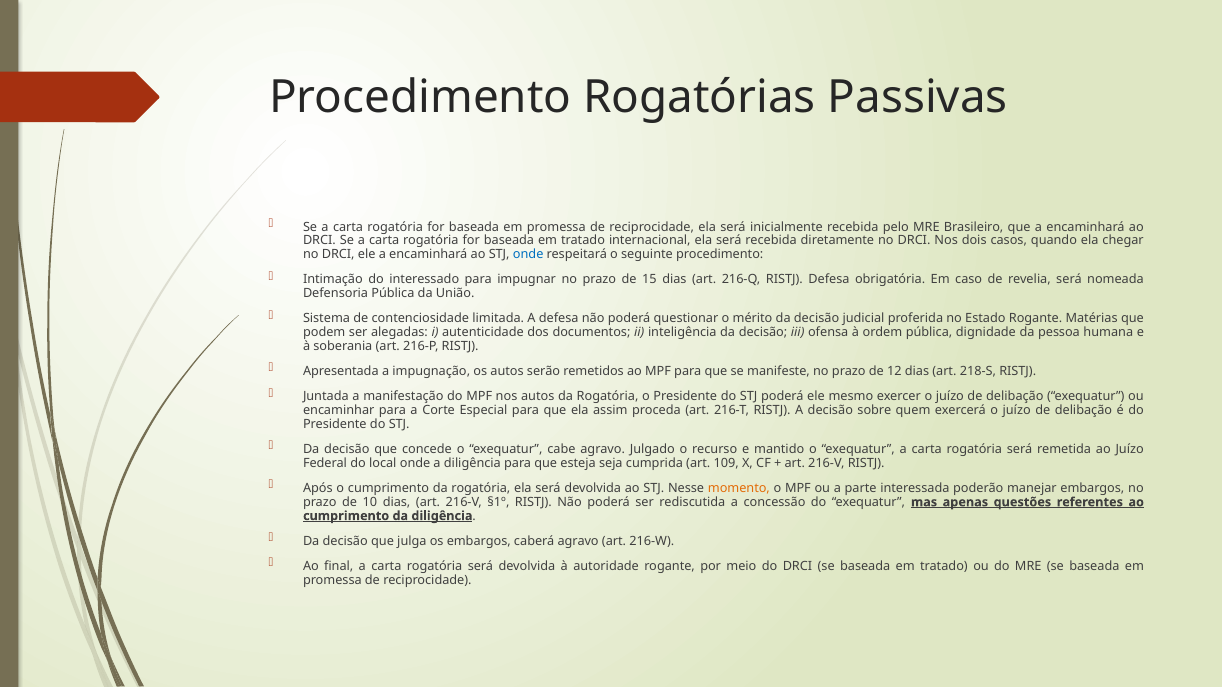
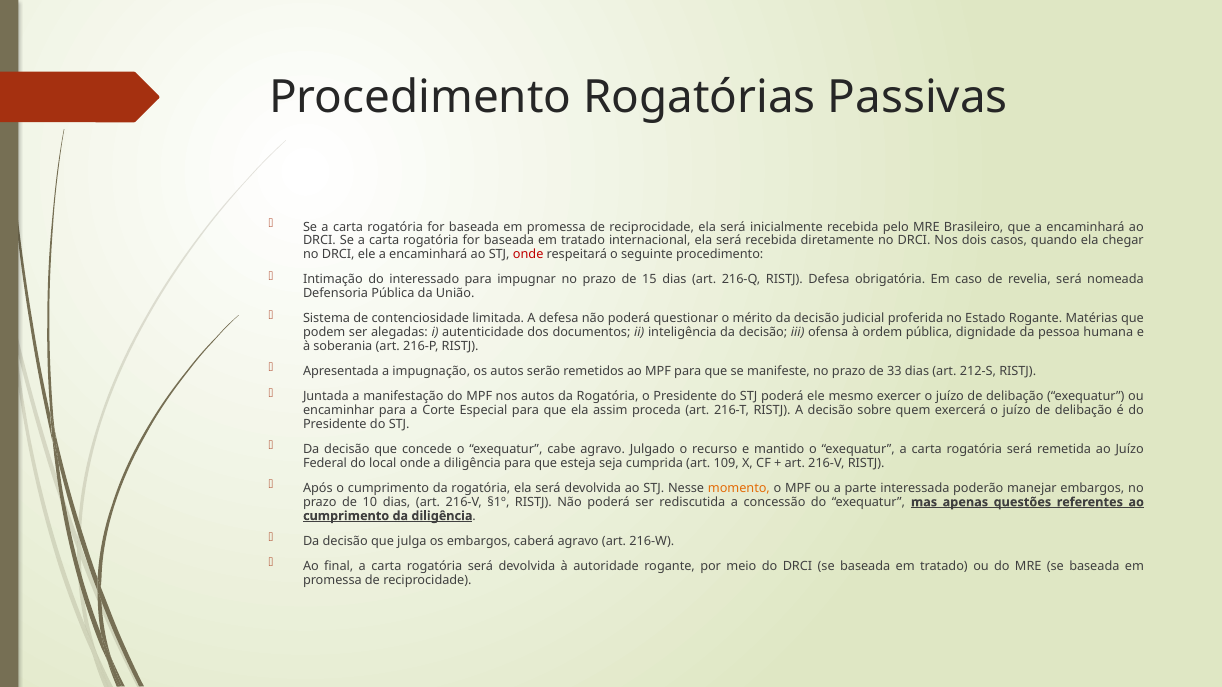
onde colour: blue -> red (528, 255)
12: 12 -> 33 (894, 372)
218-S: 218-S -> 212-S (978, 372)
